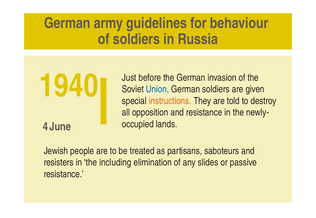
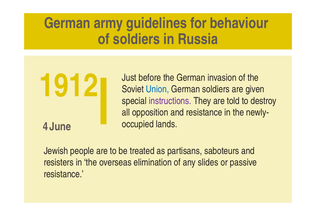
1940: 1940 -> 1912 (69, 86)
instructions colour: orange -> purple (170, 101)
including: including -> overseas (115, 163)
